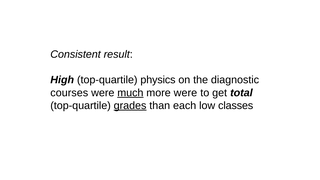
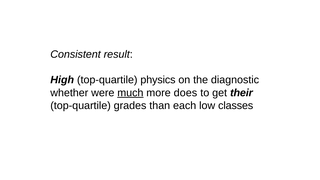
courses: courses -> whether (69, 93)
more were: were -> does (185, 93)
total: total -> their (241, 93)
grades underline: present -> none (130, 106)
